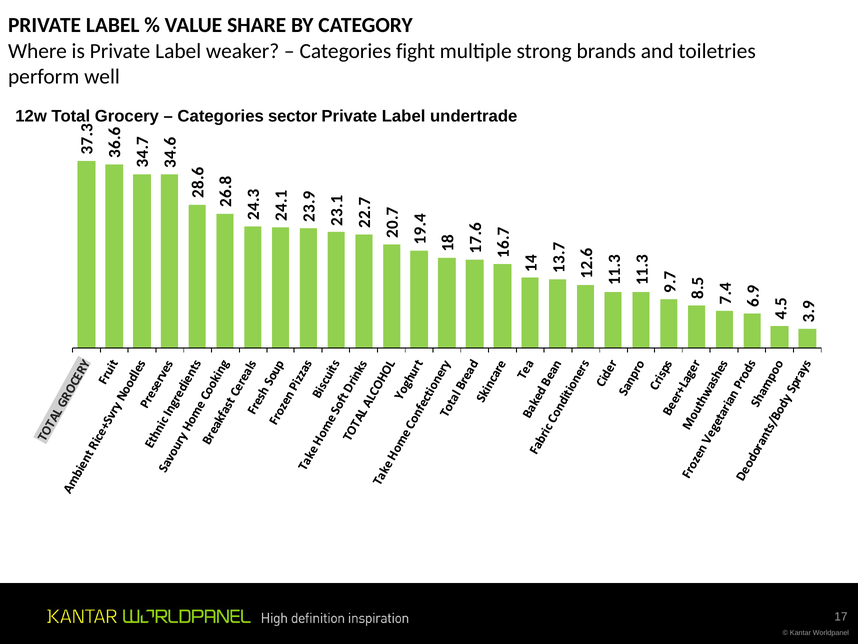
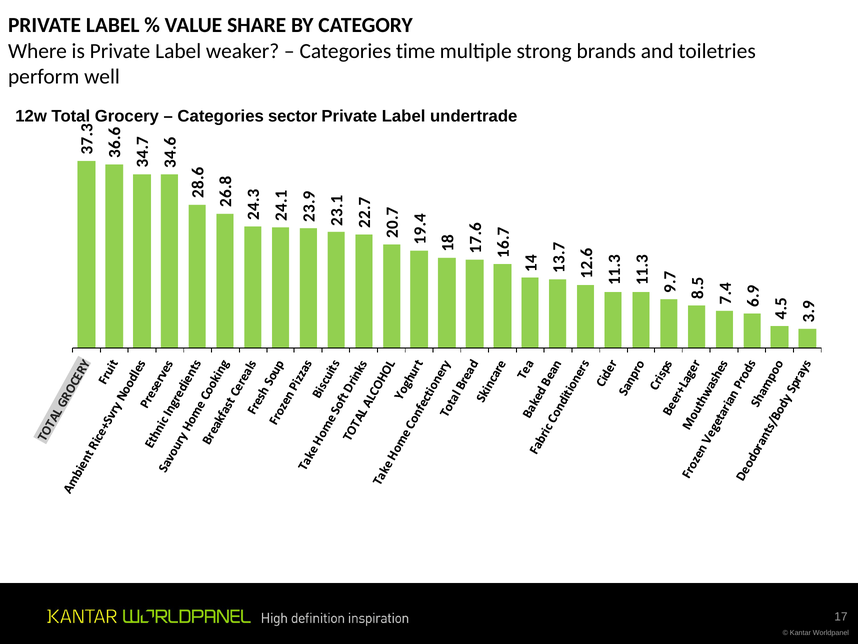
fight: fight -> time (416, 51)
